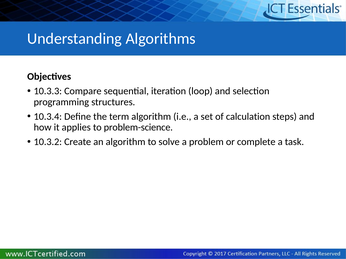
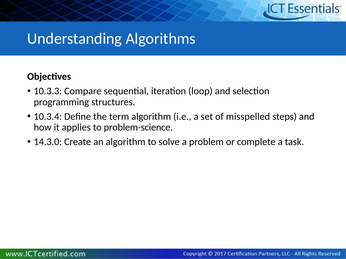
calculation: calculation -> misspelled (248, 117)
10.3.2: 10.3.2 -> 14.3.0 (48, 142)
